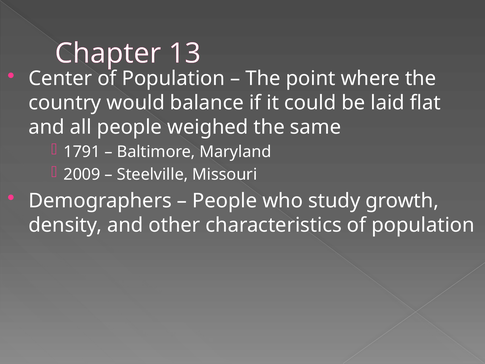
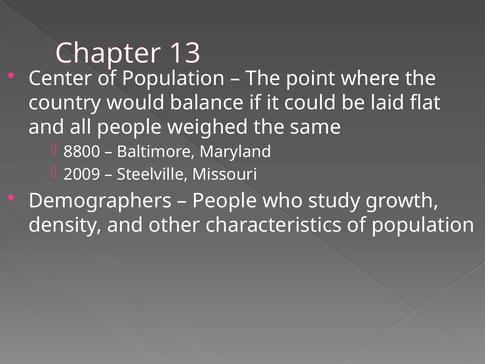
1791: 1791 -> 8800 (82, 152)
